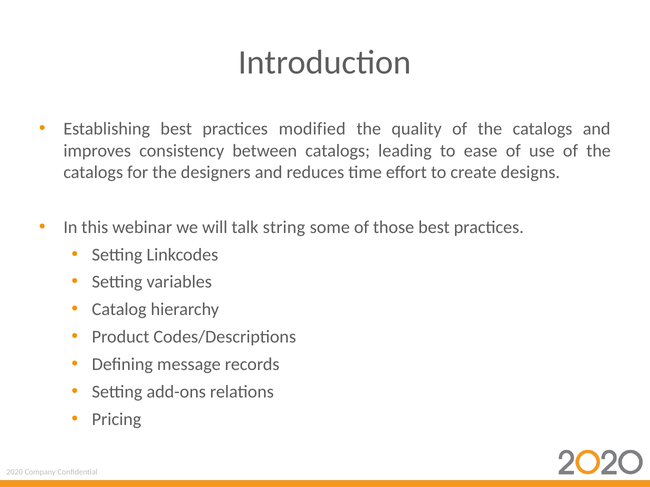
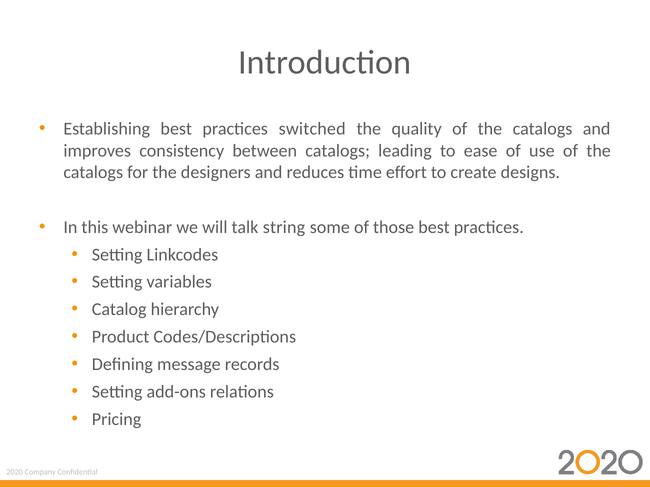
modified: modified -> switched (312, 129)
